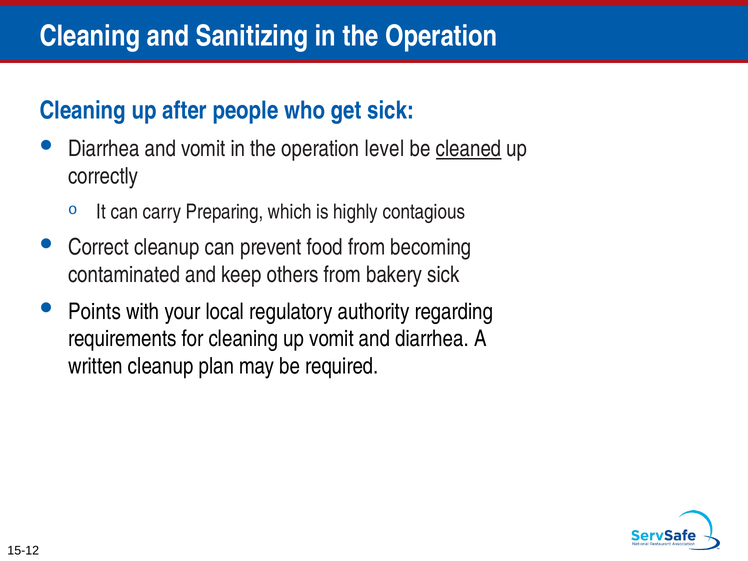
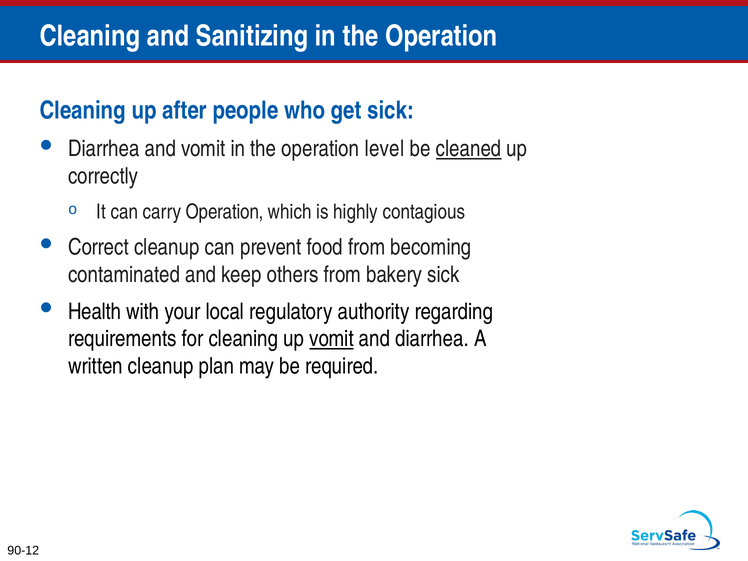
carry Preparing: Preparing -> Operation (225, 212)
Points: Points -> Health (95, 312)
vomit underline: none -> present (332, 339)
15-12: 15-12 -> 90-12 (23, 551)
